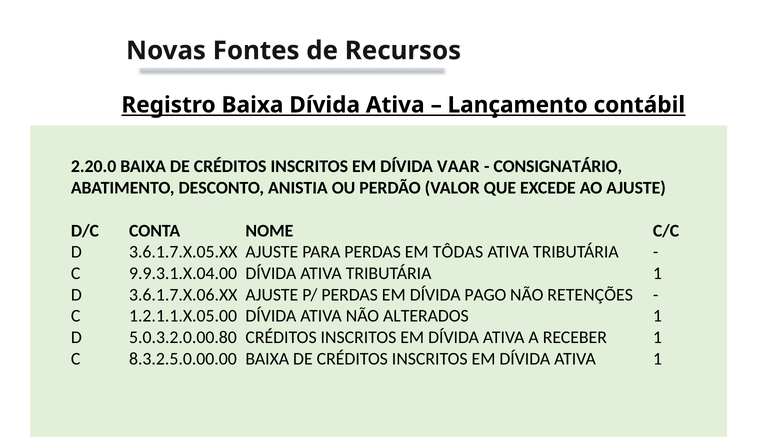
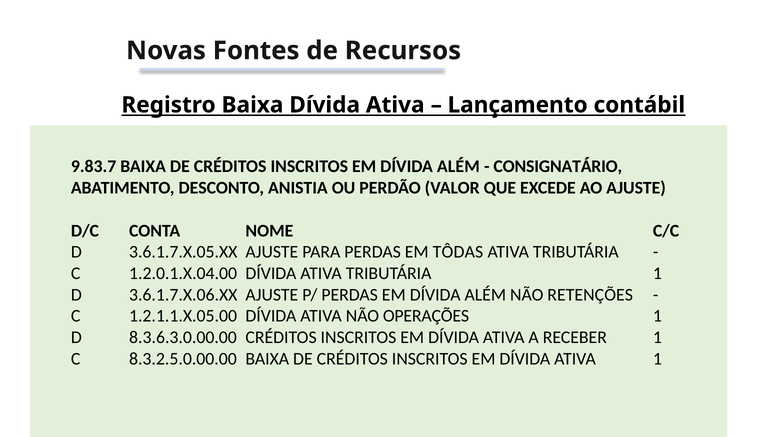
2.20.0: 2.20.0 -> 9.83.7 (94, 166)
INSCRITOS EM DÍVIDA VAAR: VAAR -> ALÉM (458, 166)
9.9.3.1.X.04.00: 9.9.3.1.X.04.00 -> 1.2.0.1.X.04.00 (183, 273)
PERDAS EM DÍVIDA PAGO: PAGO -> ALÉM (485, 294)
ALTERADOS: ALTERADOS -> OPERAÇÕES (426, 316)
5.0.3.2.0.00.80: 5.0.3.2.0.00.80 -> 8.3.6.3.0.00.00 (183, 337)
